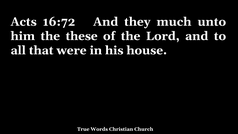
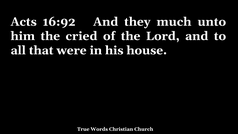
16:72: 16:72 -> 16:92 (59, 22)
these: these -> cried (82, 36)
